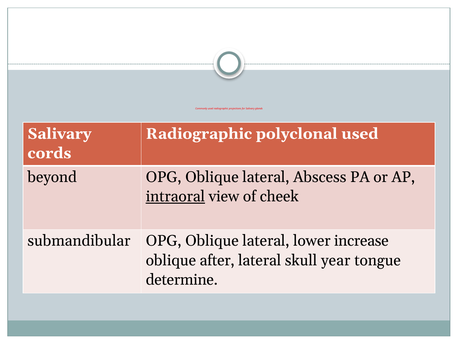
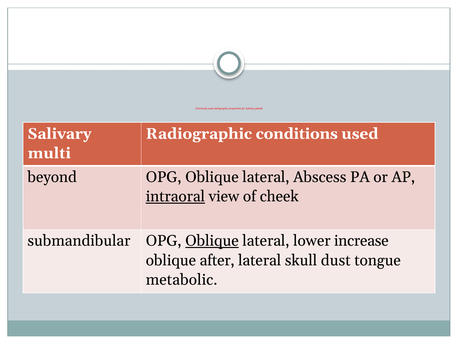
polyclonal: polyclonal -> conditions (297, 134)
cords: cords -> multi (49, 153)
Oblique underline: none -> present (212, 241)
year: year -> dust (336, 260)
determine: determine -> metabolic (182, 279)
